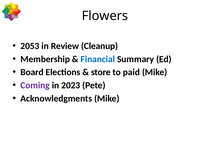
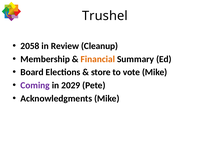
Flowers: Flowers -> Trushel (105, 16)
2053: 2053 -> 2058 (30, 46)
Financial colour: blue -> orange (98, 59)
paid: paid -> vote (131, 72)
2023: 2023 -> 2029 (71, 85)
